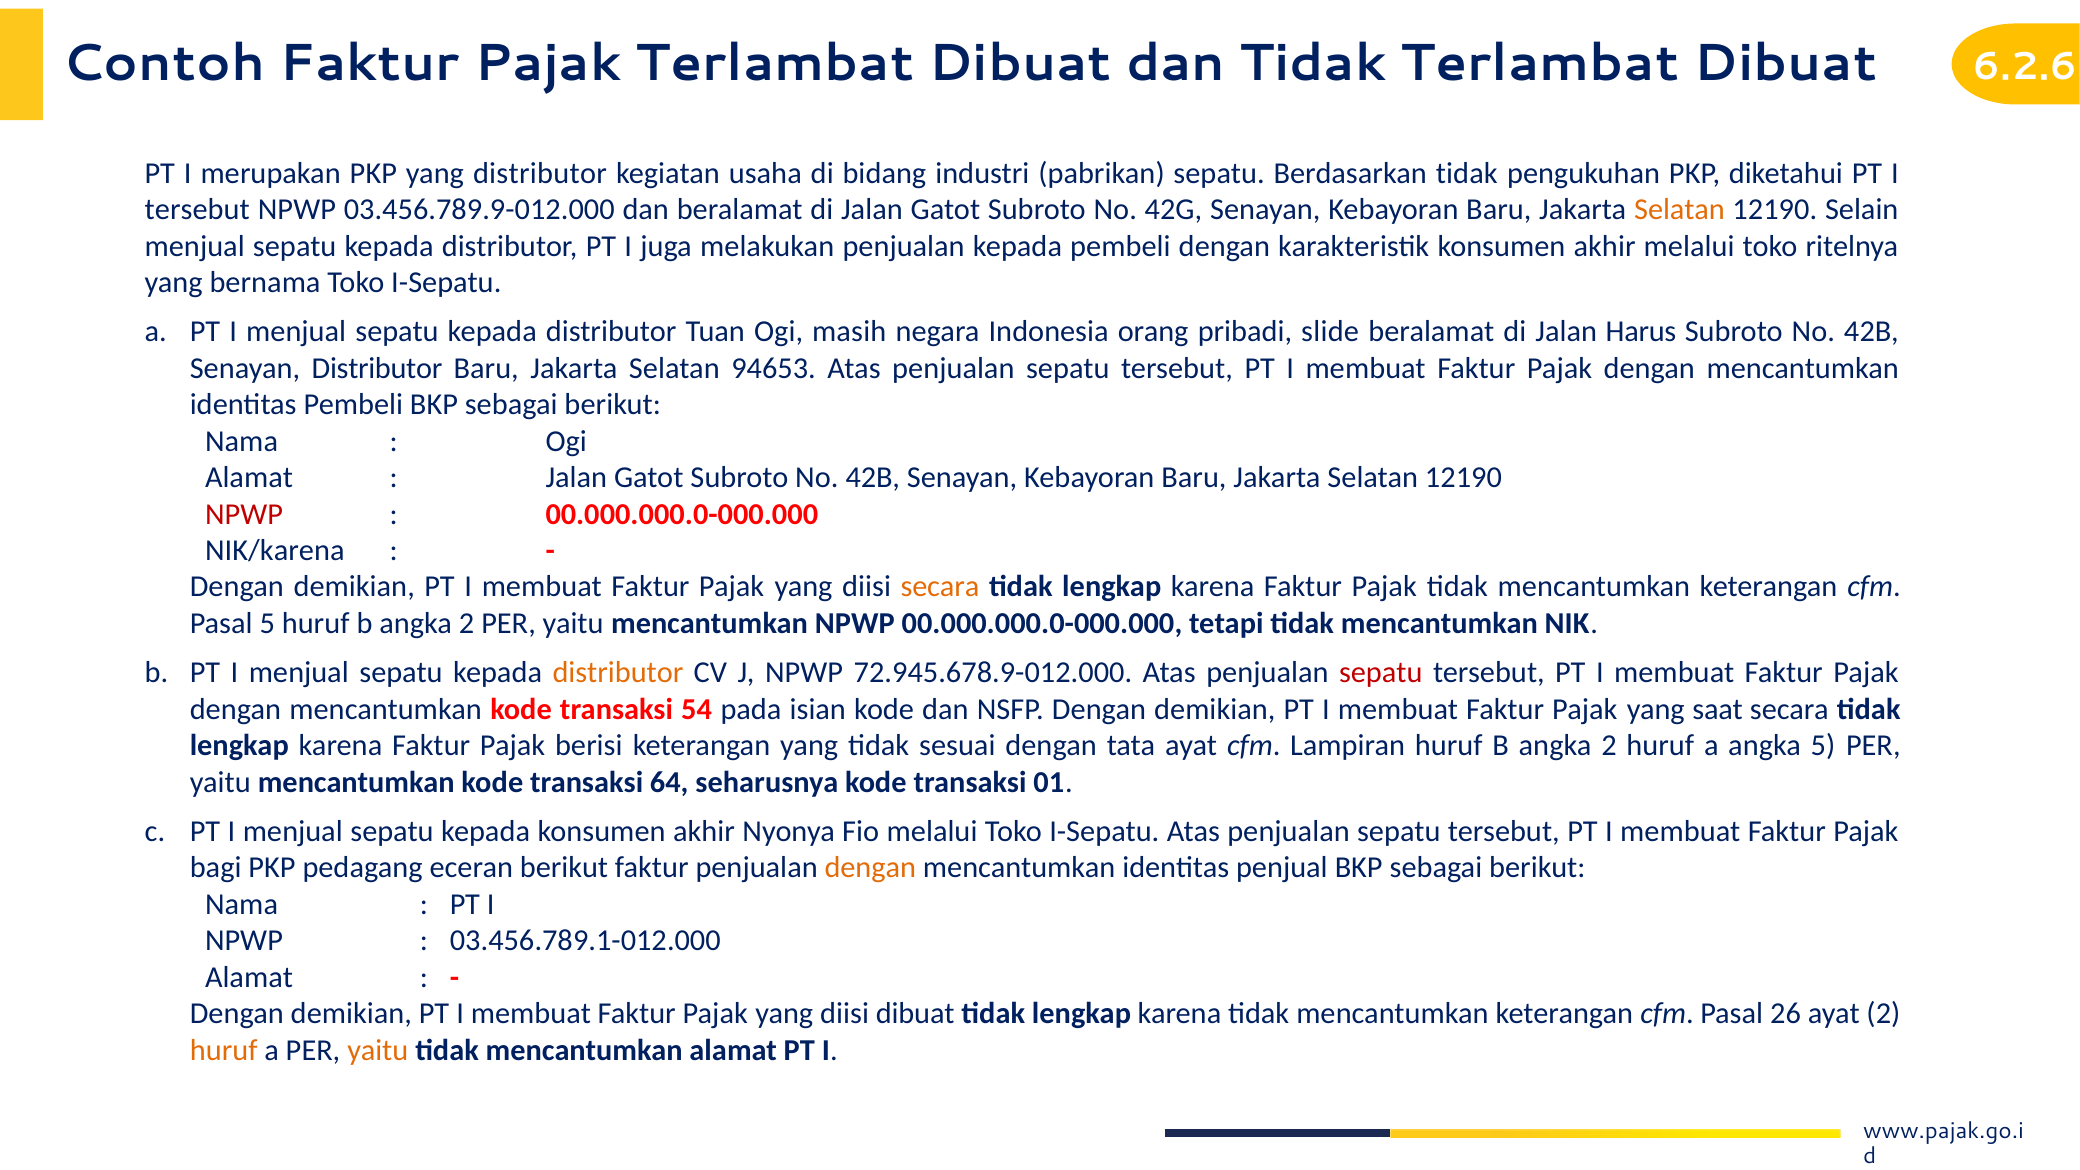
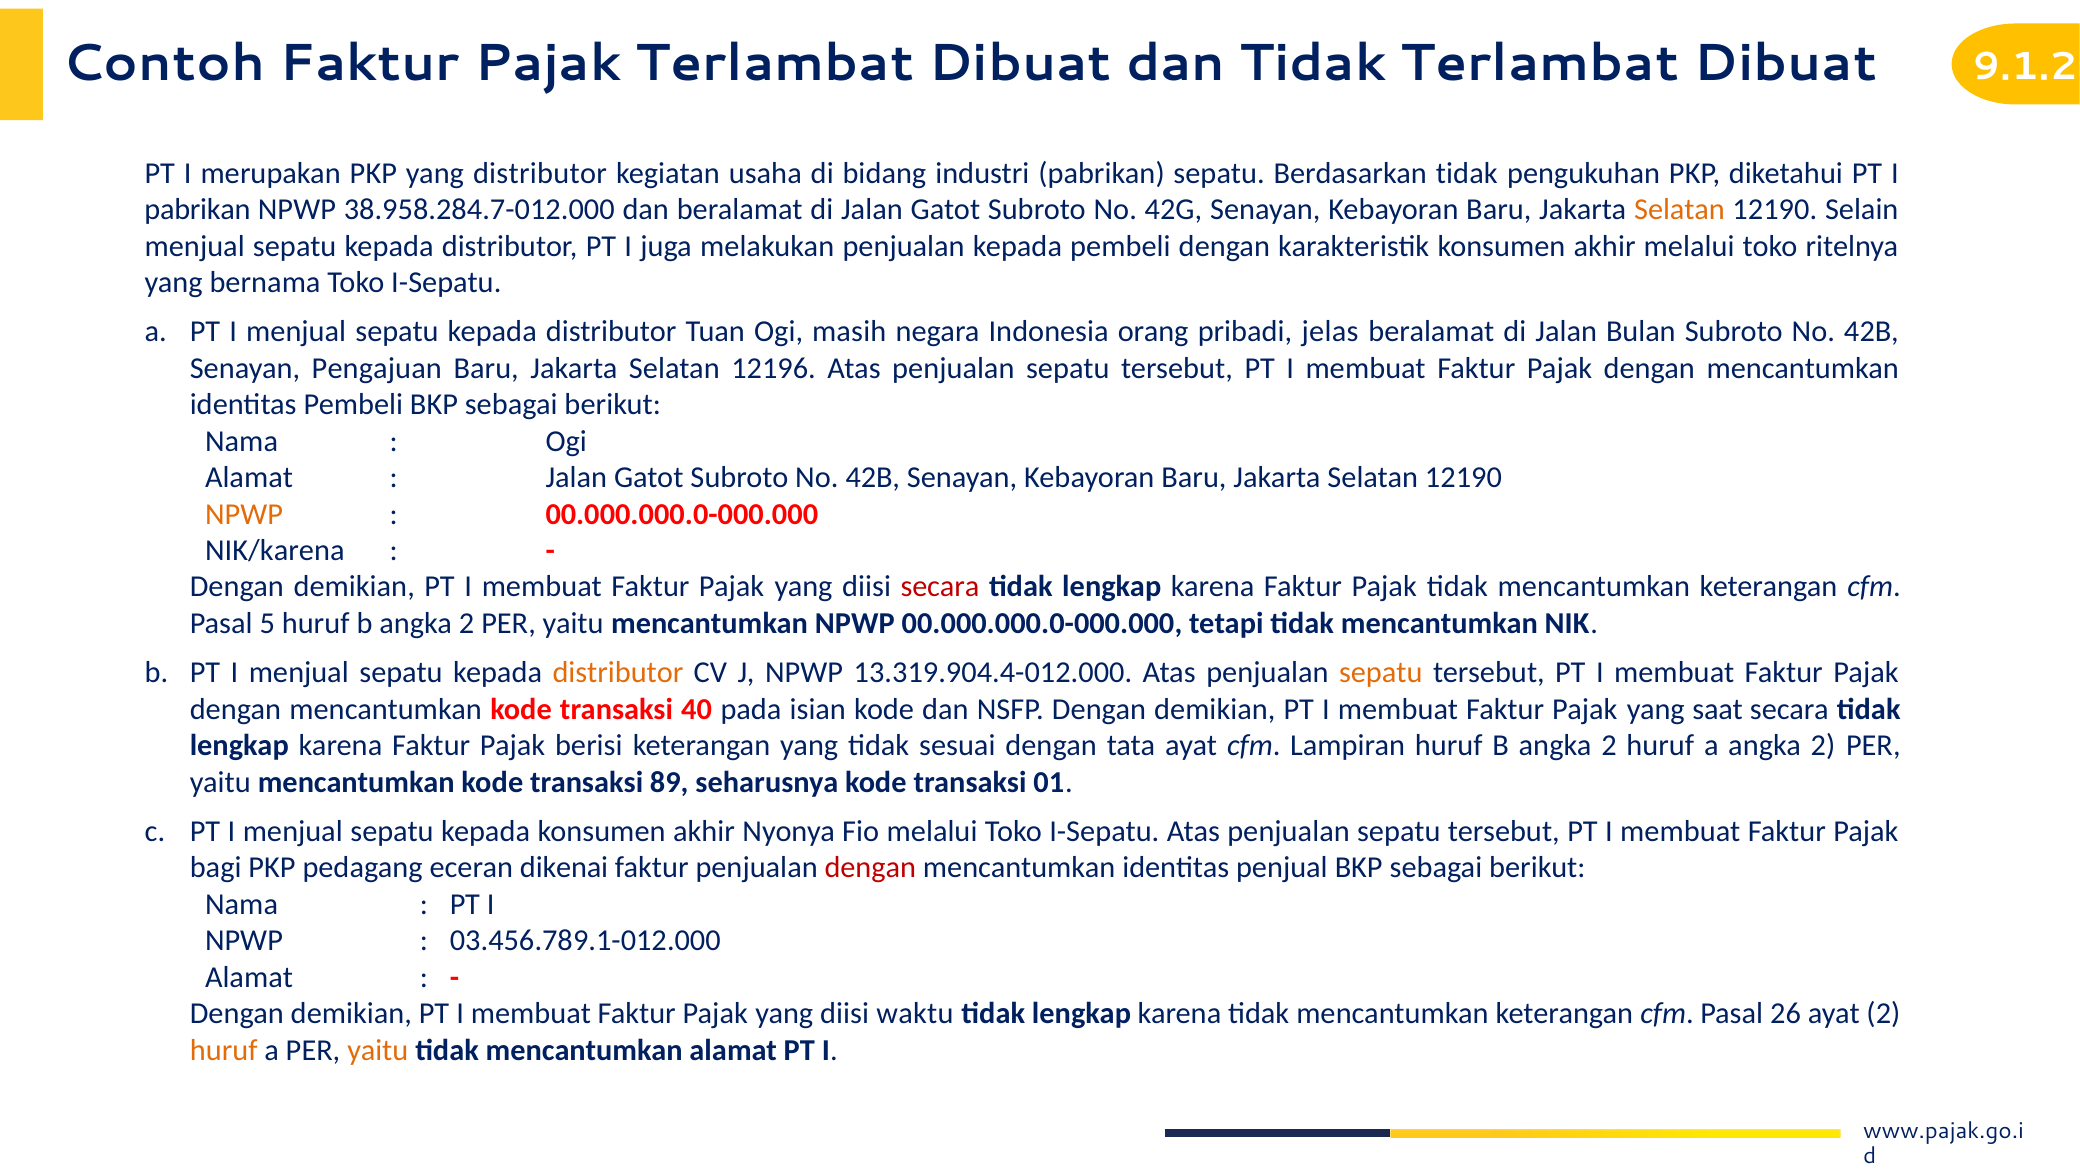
6.2.6: 6.2.6 -> 9.1.2 (2025, 67)
tersebut: tersebut -> pabrikan (197, 210)
03.456.789.9-012.000: 03.456.789.9-012.000 -> 38.958.284.7-012.000 (479, 210)
slide: slide -> jelas (1330, 332)
Harus: Harus -> Bulan (1641, 332)
Senayan Distributor: Distributor -> Pengajuan (377, 368)
94653: 94653 -> 12196 (774, 368)
NPWP colour: red -> orange (244, 514)
secara colour: orange -> red (940, 587)
72.945.678.9-012.000: 72.945.678.9-012.000 -> 13.319.904.4-012.000 (993, 673)
sepatu colour: red -> orange (1381, 673)
54: 54 -> 40 (697, 709)
a angka 5: 5 -> 2 (1823, 746)
64: 64 -> 89 (669, 782)
eceran berikut: berikut -> dikenai (564, 868)
dengan colour: orange -> red (870, 868)
diisi dibuat: dibuat -> waktu (915, 1014)
